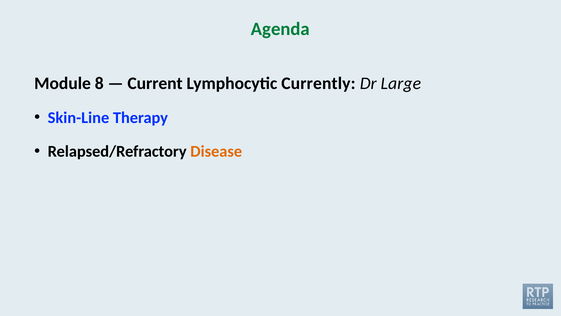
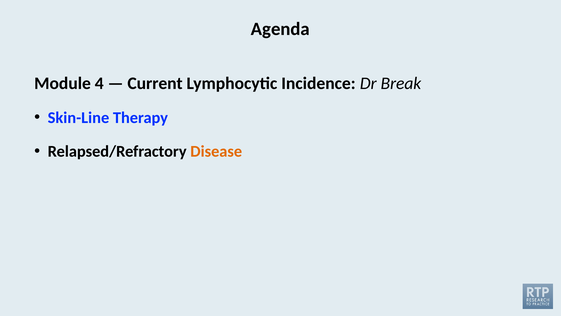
Agenda colour: green -> black (280, 29)
8: 8 -> 4 (99, 83)
Currently: Currently -> Incidence (318, 83)
Large: Large -> Break (401, 83)
